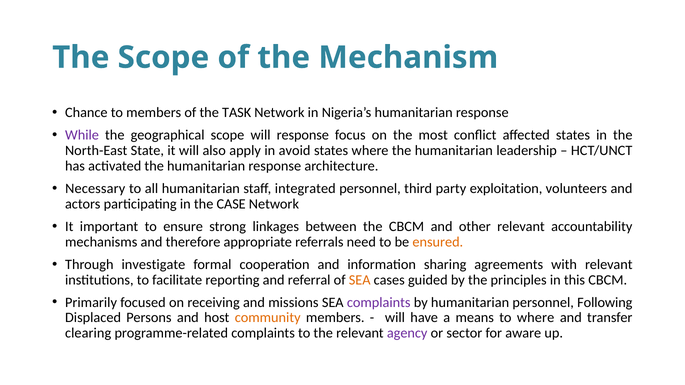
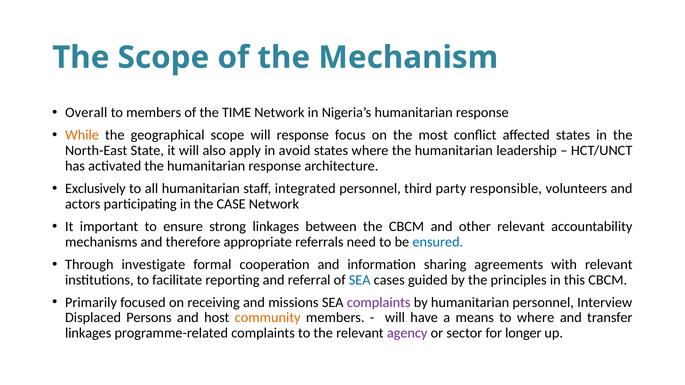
Chance: Chance -> Overall (86, 113)
TASK: TASK -> TIME (237, 113)
While colour: purple -> orange (82, 135)
Necessary: Necessary -> Exclusively (95, 189)
exploitation: exploitation -> responsible (506, 189)
ensured colour: orange -> blue (438, 242)
SEA colour: orange -> blue (360, 280)
Following: Following -> Interview (605, 303)
clearing: clearing -> linkages (88, 333)
aware: aware -> longer (523, 333)
